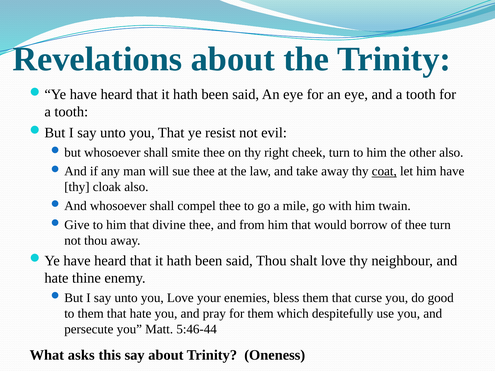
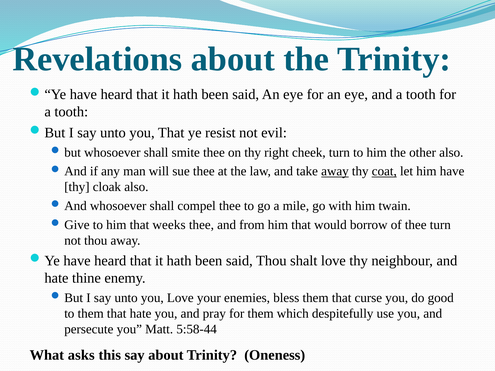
away underline: none -> present (335, 171)
divine: divine -> weeks (169, 225)
5:46-44: 5:46-44 -> 5:58-44 (197, 329)
